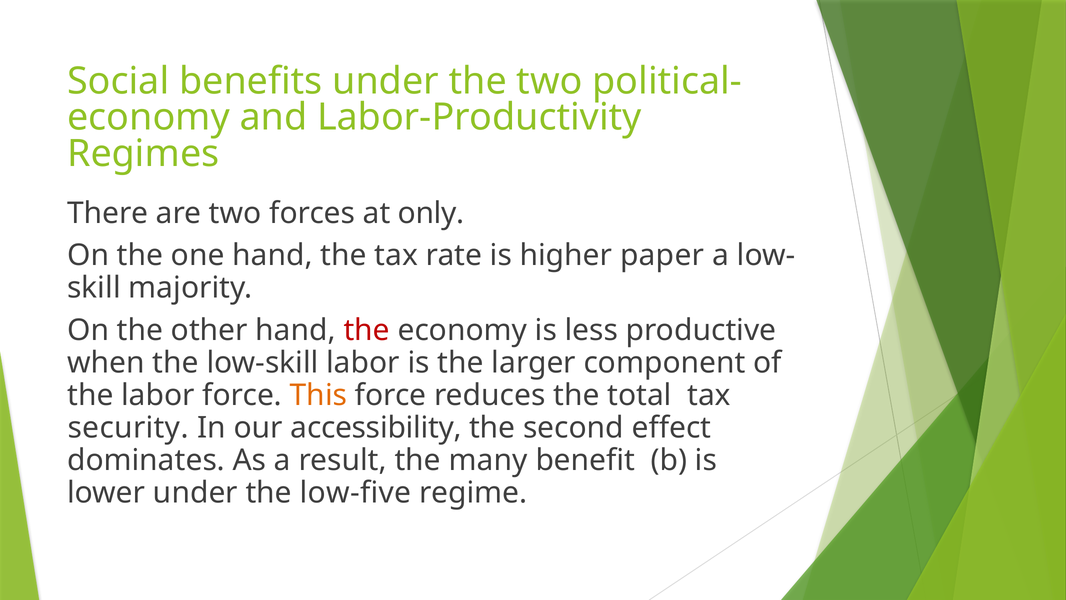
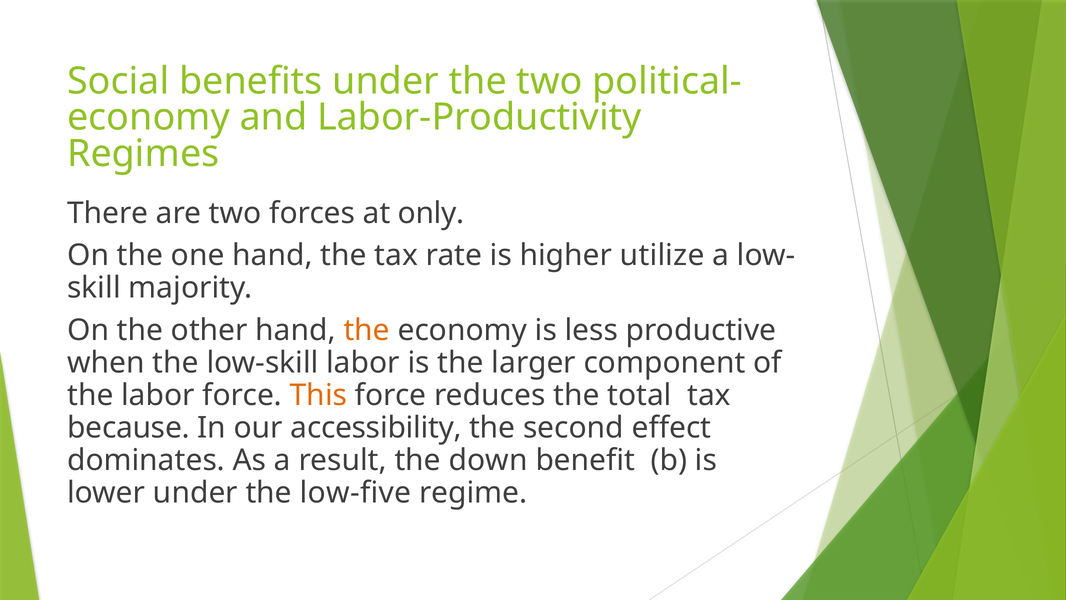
paper: paper -> utilize (662, 255)
the colour: red -> orange (367, 330)
security: security -> because (128, 427)
many: many -> down (488, 460)
